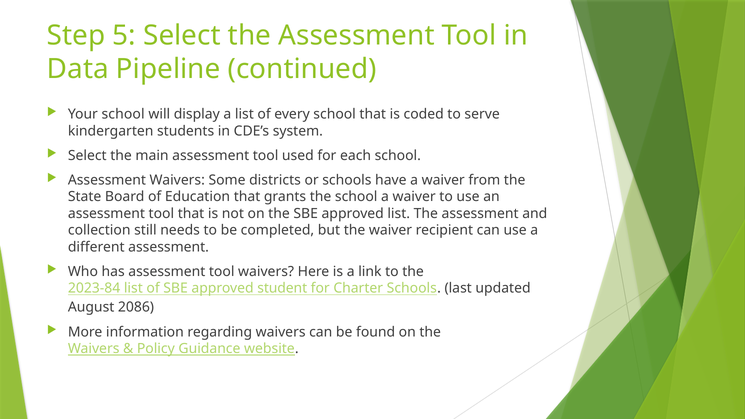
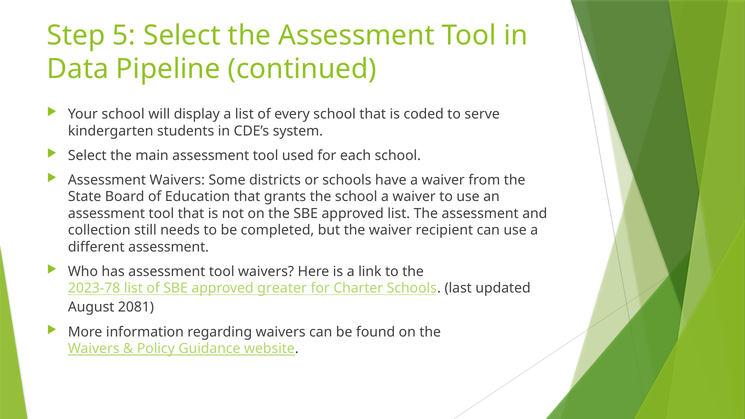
2023-84: 2023-84 -> 2023-78 (94, 288)
student: student -> greater (282, 288)
2086: 2086 -> 2081 (136, 307)
